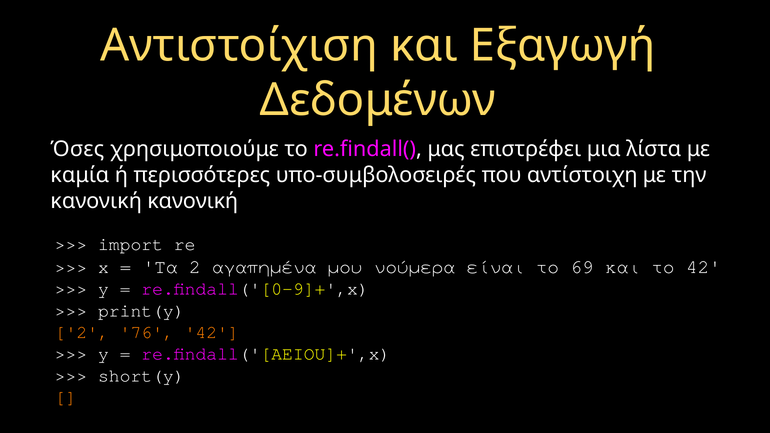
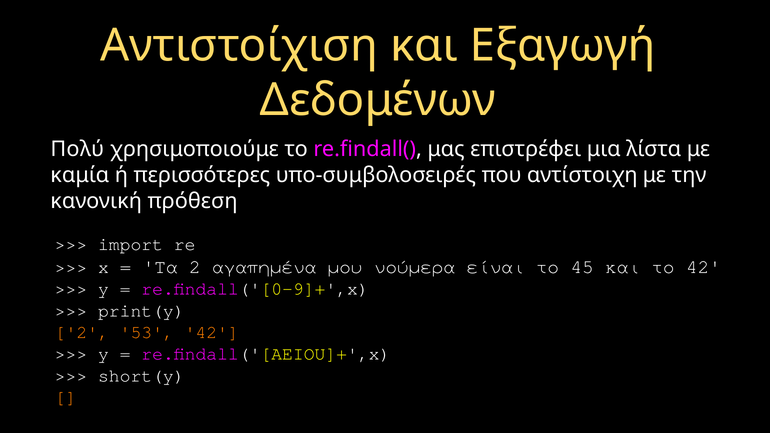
Όσες: Όσες -> Πολύ (77, 149)
κανονική κανονική: κανονική -> πρόθεση (193, 201)
69: 69 -> 45 (582, 267)
76: 76 -> 53 (147, 332)
